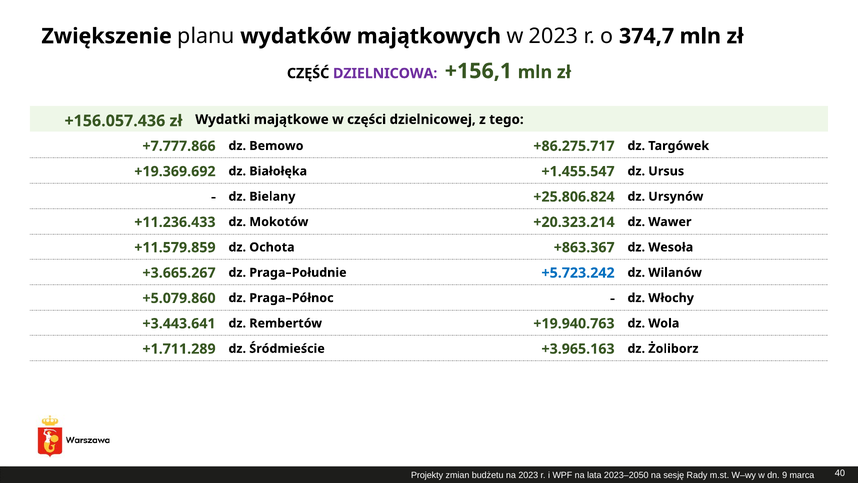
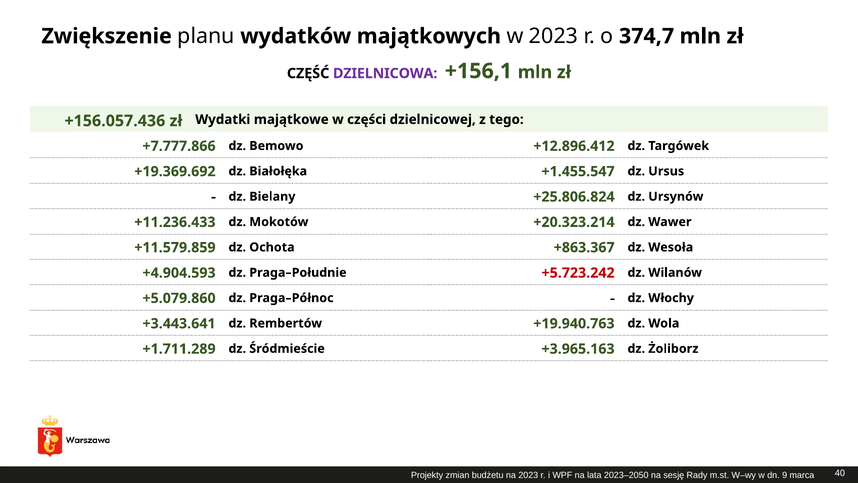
+86.275.717: +86.275.717 -> +12.896.412 (574, 146)
+3.665.267: +3.665.267 -> +4.904.593 (179, 273)
+5.723.242 colour: blue -> red (578, 273)
